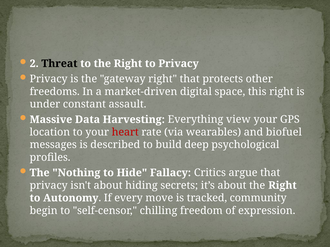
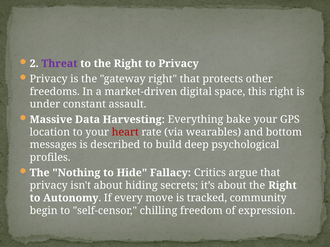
Threat colour: black -> purple (59, 64)
view: view -> bake (238, 120)
biofuel: biofuel -> bottom (284, 132)
